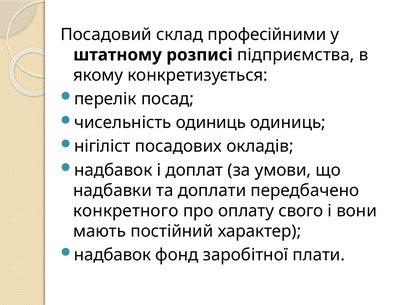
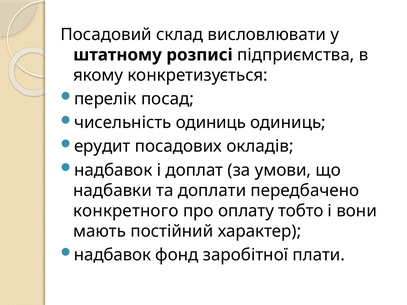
професійними: професійними -> висловлювати (267, 35)
нігіліст: нігіліст -> ерудит (102, 147)
свого: свого -> тобто (301, 211)
